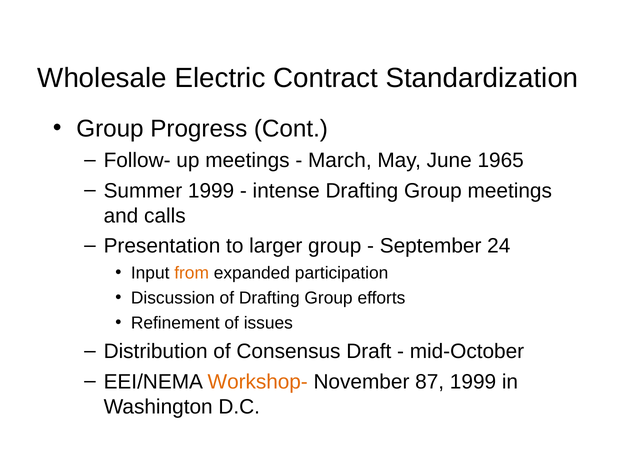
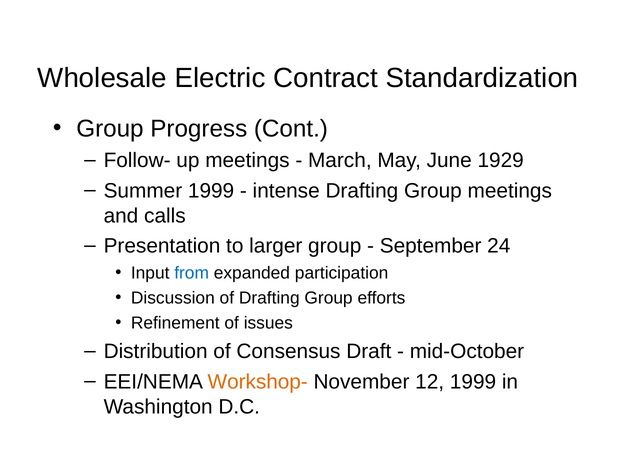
1965: 1965 -> 1929 (501, 161)
from colour: orange -> blue (192, 273)
87: 87 -> 12 (430, 382)
